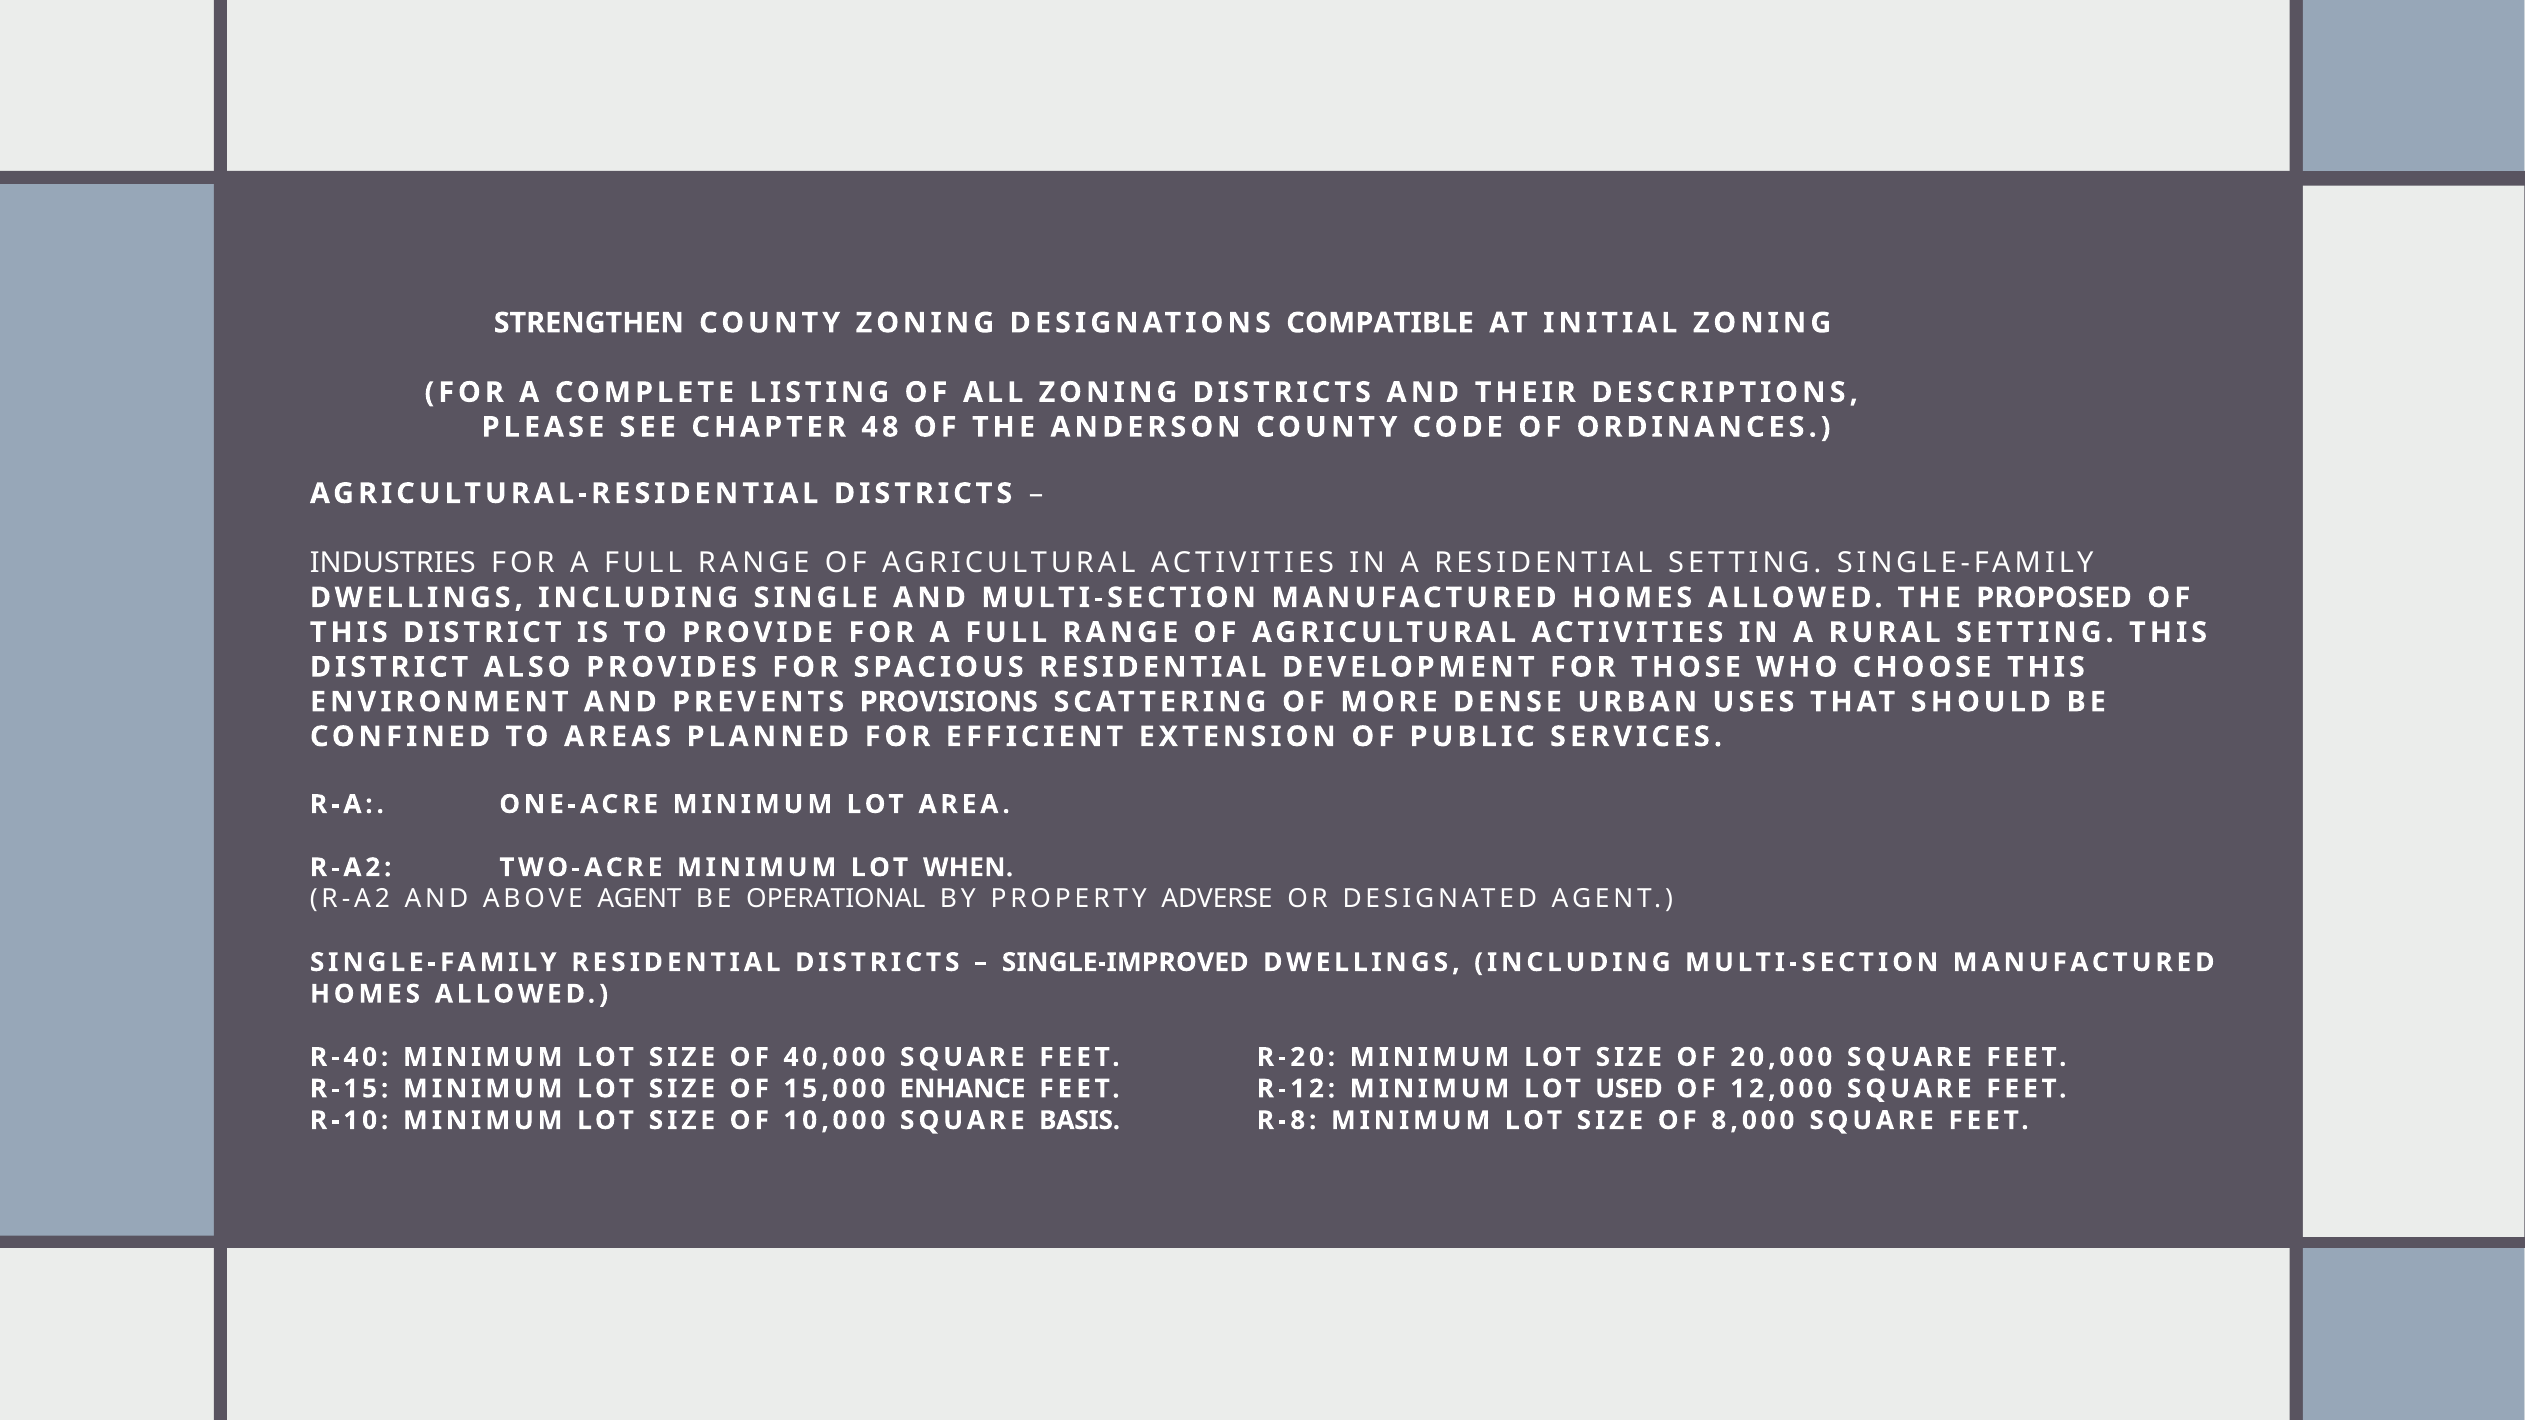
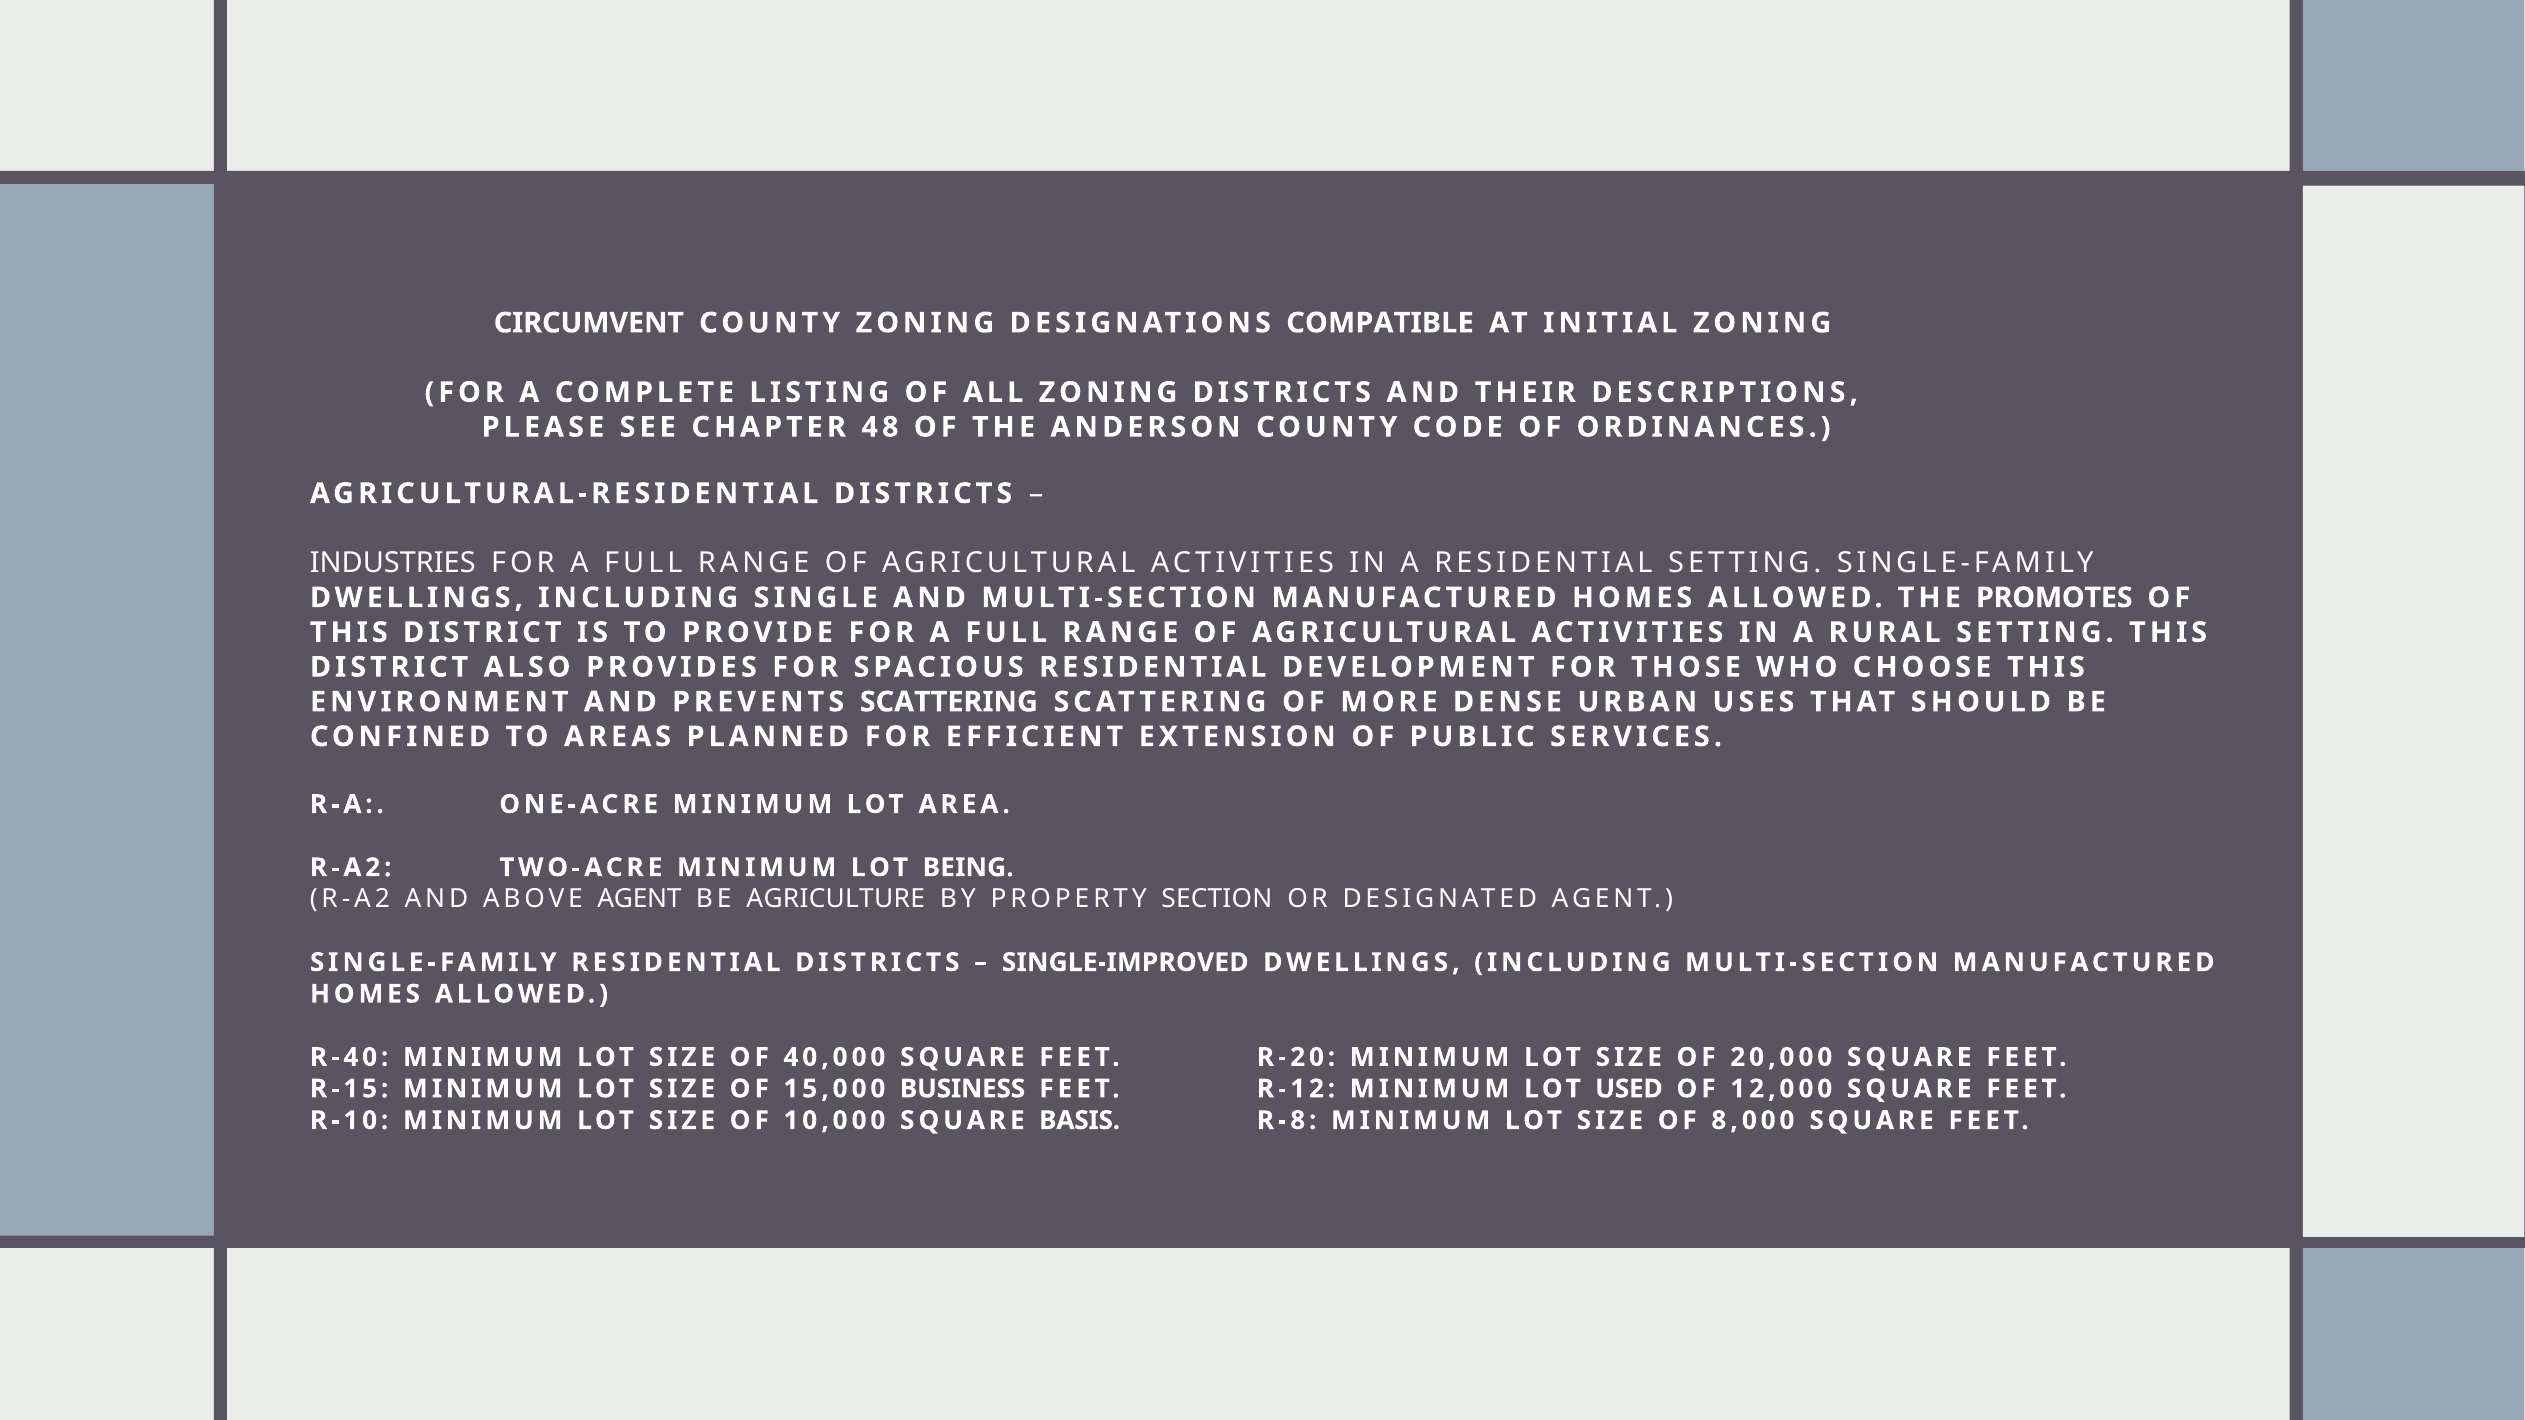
STRENGTHEN: STRENGTHEN -> CIRCUMVENT (589, 323)
PROPOSED: PROPOSED -> PROMOTES (2054, 598)
PREVENTS PROVISIONS: PROVISIONS -> SCATTERING (949, 702)
WHEN: WHEN -> BEING (968, 868)
OPERATIONAL: OPERATIONAL -> AGRICULTURE (836, 899)
ADVERSE: ADVERSE -> SECTION (1217, 899)
ENHANCE: ENHANCE -> BUSINESS (963, 1089)
